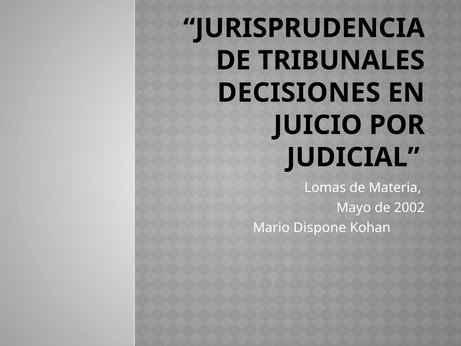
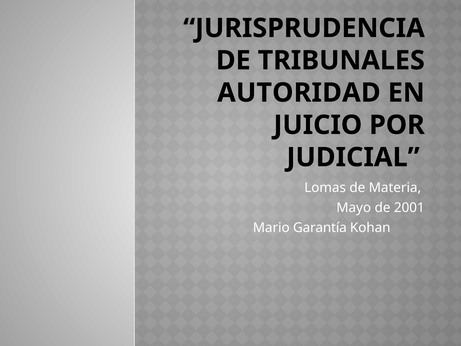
DECISIONES: DECISIONES -> AUTORIDAD (299, 93)
2002: 2002 -> 2001 (409, 207)
Dispone: Dispone -> Garantía (320, 227)
